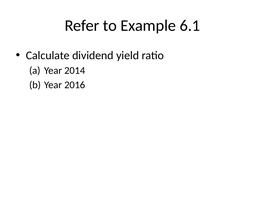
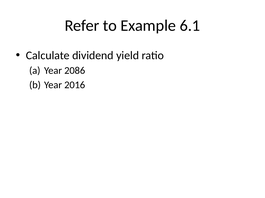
2014: 2014 -> 2086 (75, 71)
